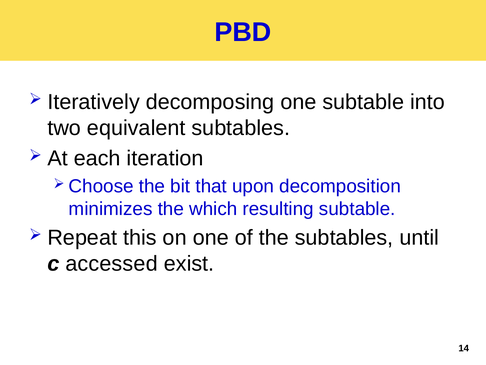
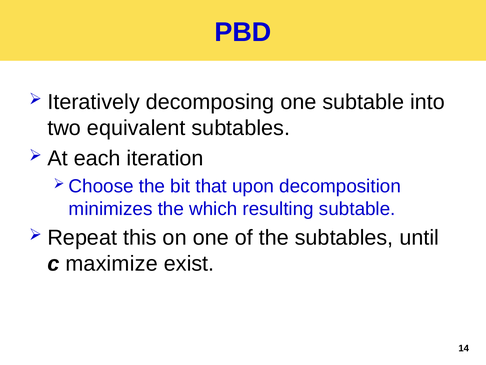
accessed: accessed -> maximize (112, 263)
